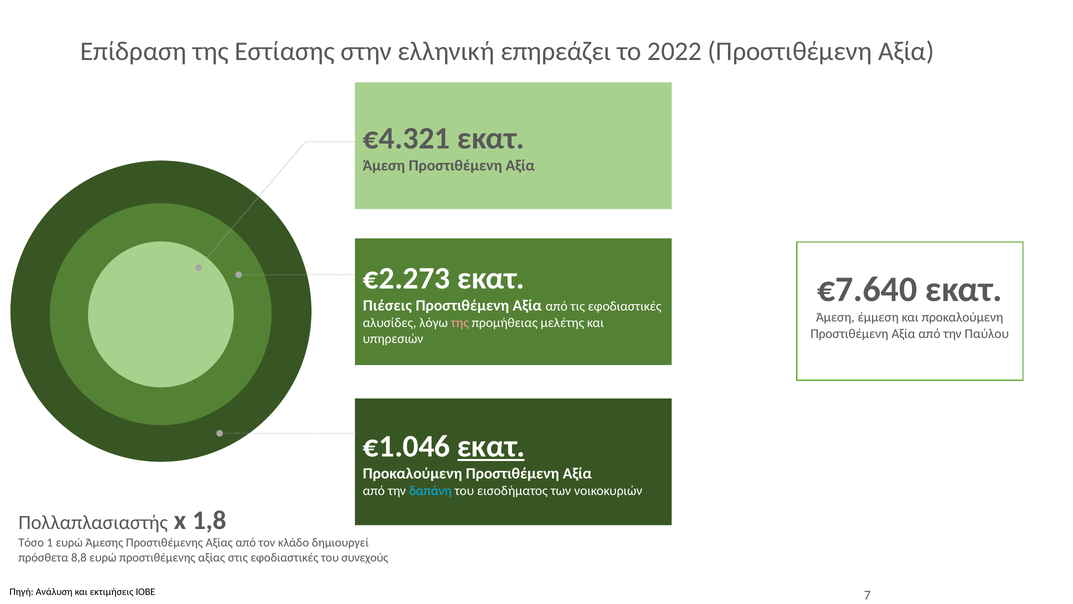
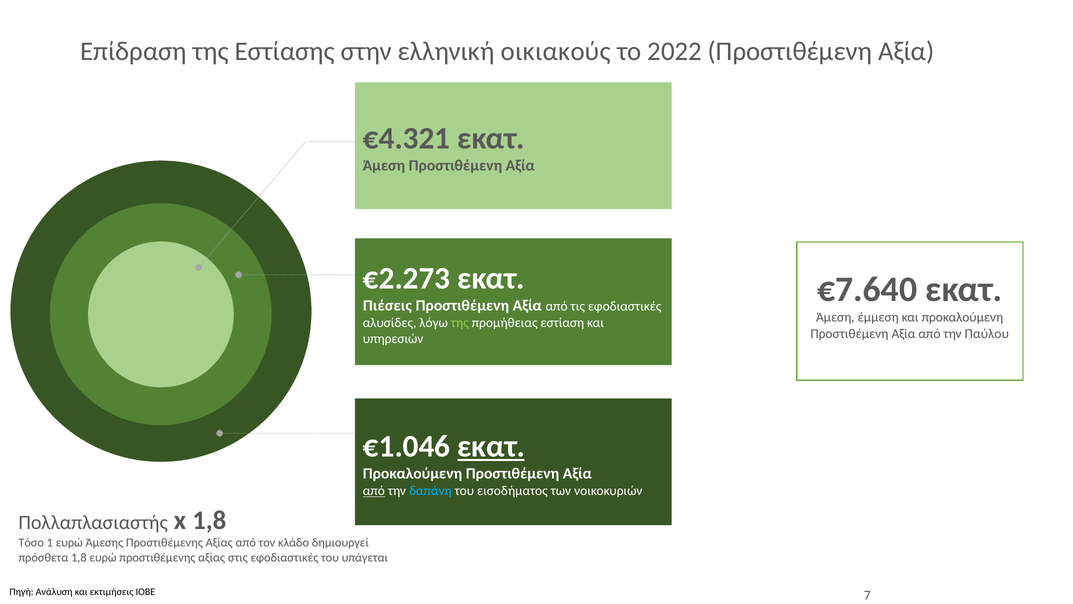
επηρεάζει: επηρεάζει -> οικιακούς (556, 51)
της colour: pink -> light green (460, 323)
μελέτης: μελέτης -> εστίαση (562, 323)
από underline: none -> present (374, 491)
πρόσθετα 8,8: 8,8 -> 1,8 (79, 557)
συνεχούς: συνεχούς -> υπάγεται (365, 557)
